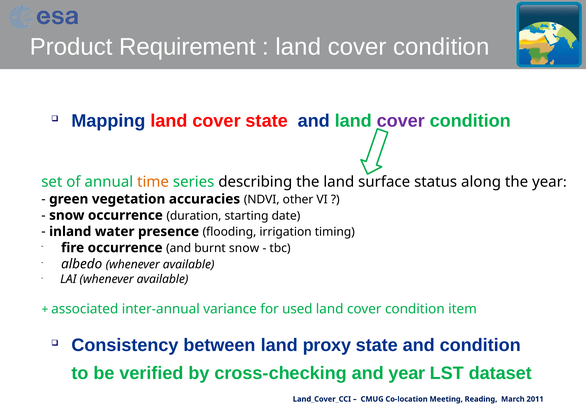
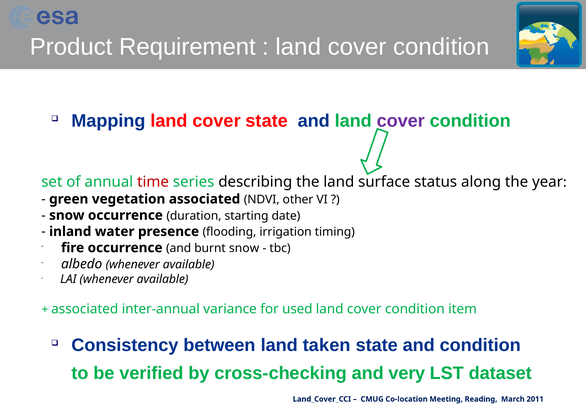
time colour: orange -> red (153, 182)
vegetation accuracies: accuracies -> associated (205, 199)
proxy: proxy -> taken (327, 345)
and year: year -> very (407, 373)
